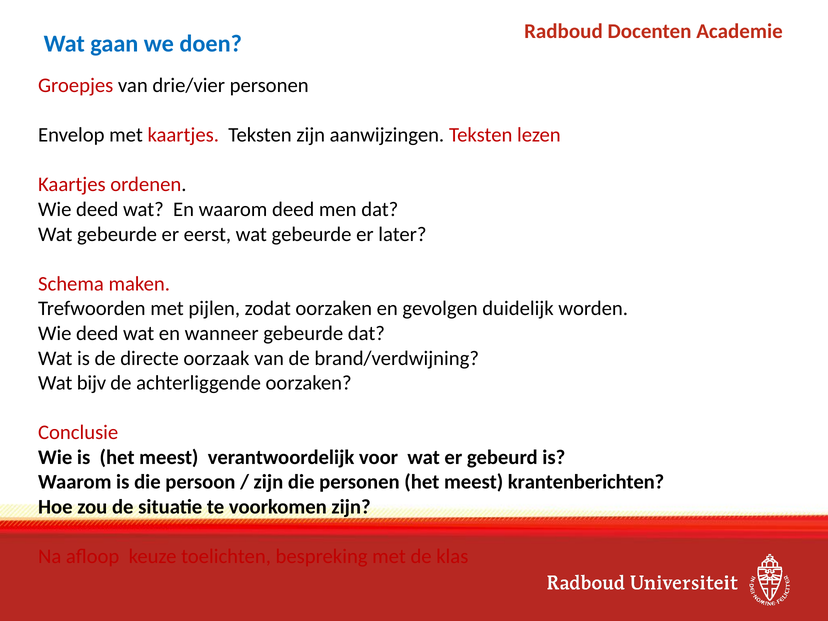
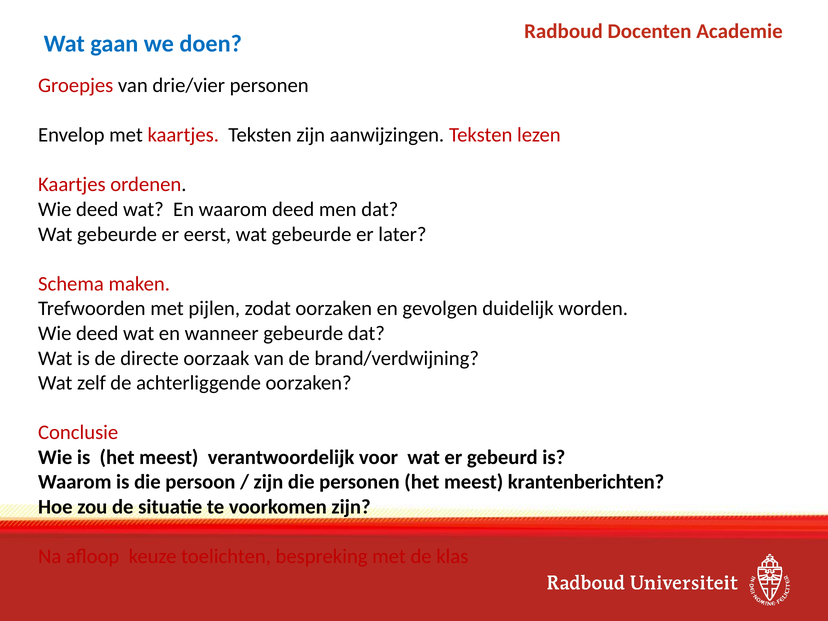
bijv: bijv -> zelf (91, 383)
